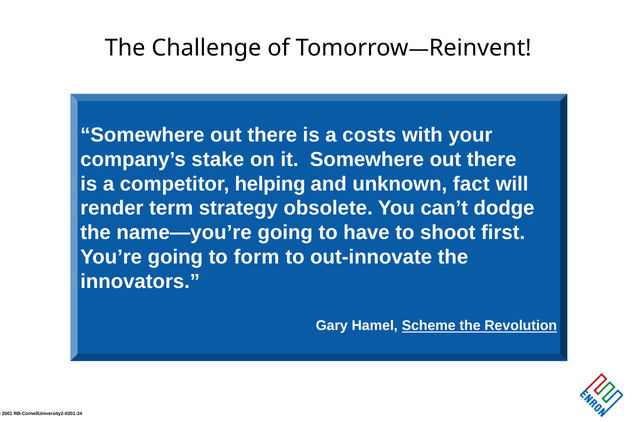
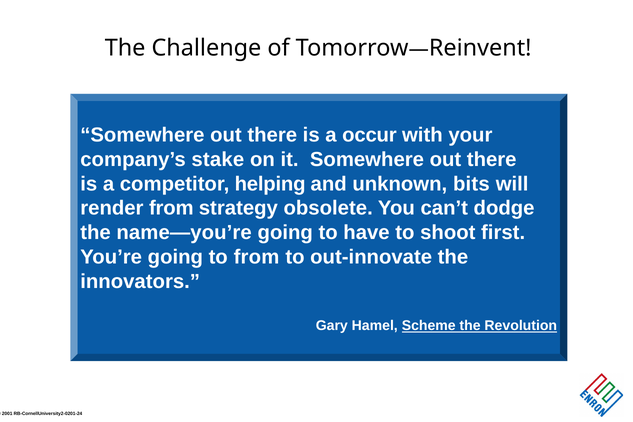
costs: costs -> occur (369, 135)
fact: fact -> bits (471, 184)
render term: term -> from (171, 208)
to form: form -> from (257, 257)
